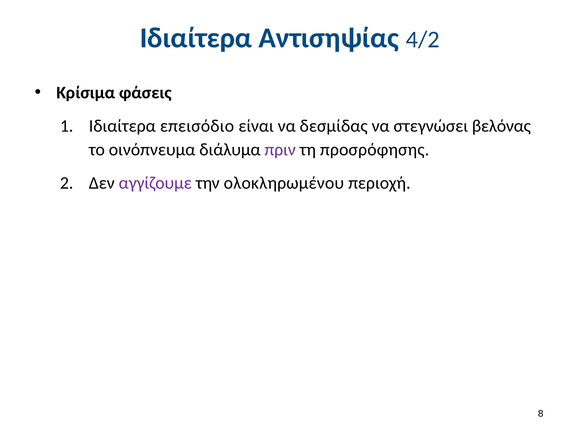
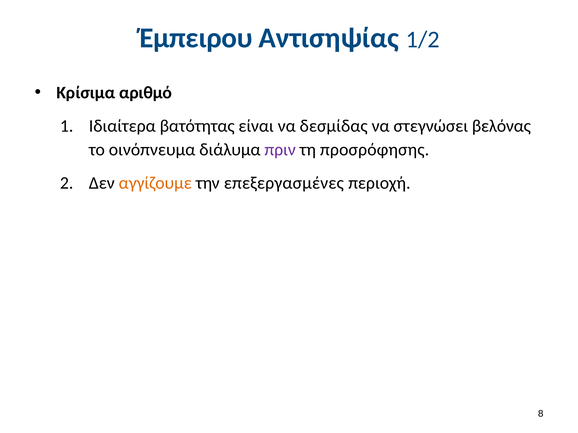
Ιδιαίτερα: Ιδιαίτερα -> Έμπειρου (196, 38)
4/2: 4/2 -> 1/2 (423, 40)
φάσεις: φάσεις -> αριθμό (146, 93)
επεισόδιο: επεισόδιο -> βατότητας (197, 126)
αγγίζουμε colour: purple -> orange (155, 183)
ολοκληρωμένου: ολοκληρωμένου -> επεξεργασμένες (284, 183)
